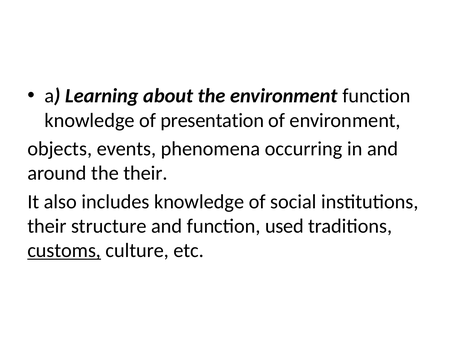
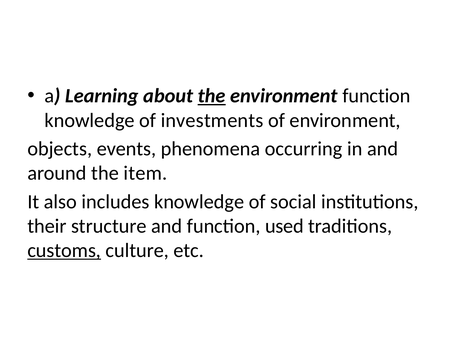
the underline: none -> present (212, 96)
presentation: presentation -> investments (212, 120)
the their: their -> item (145, 173)
